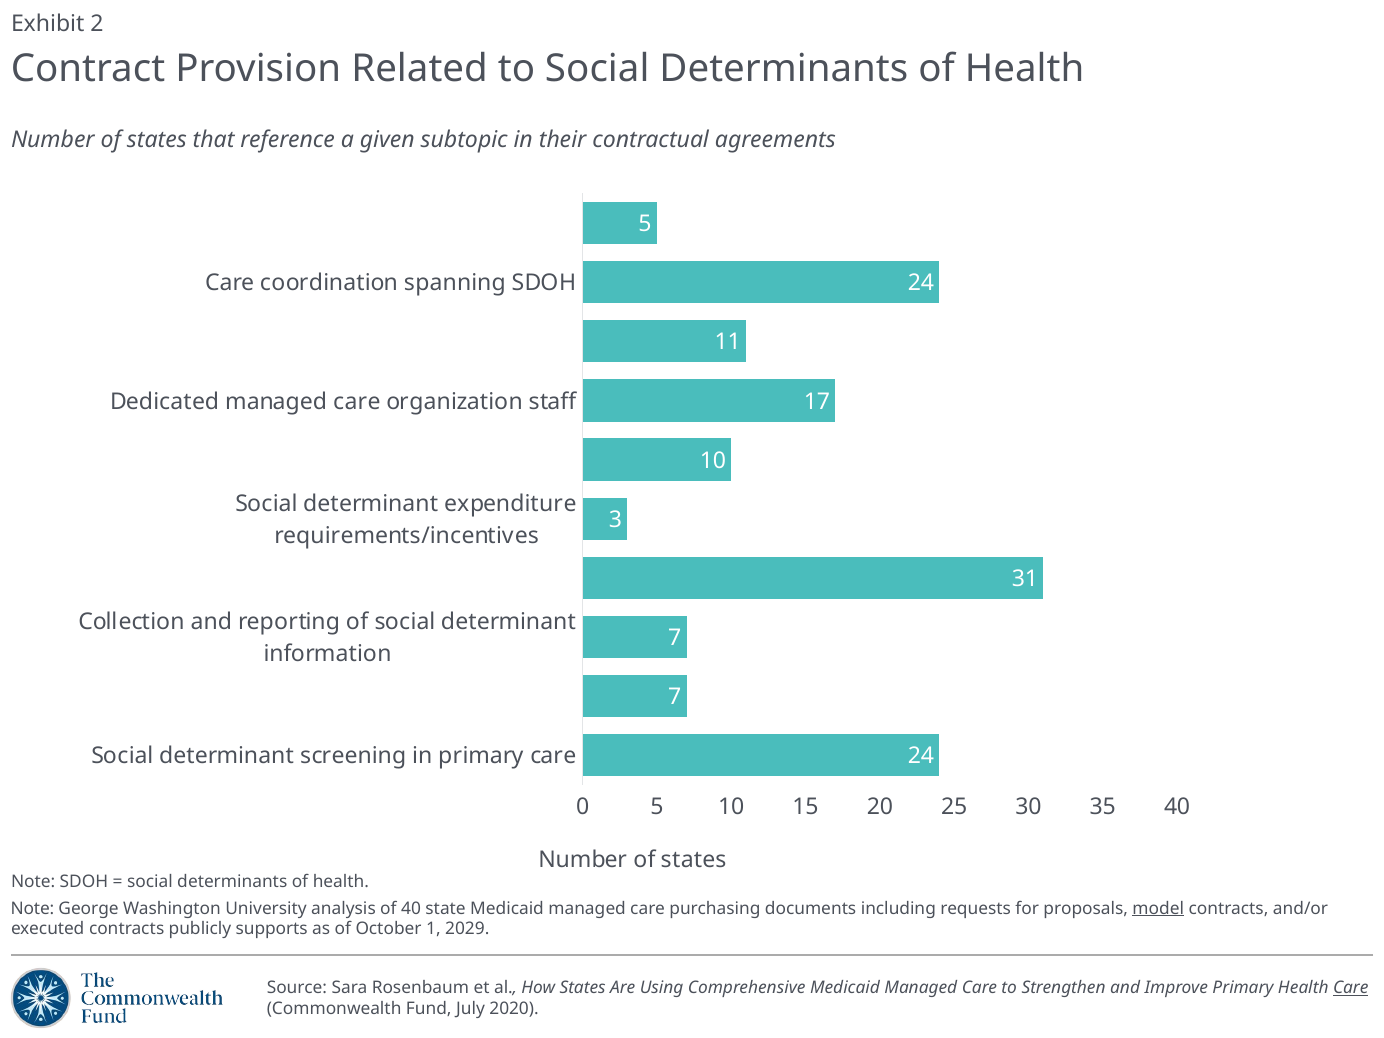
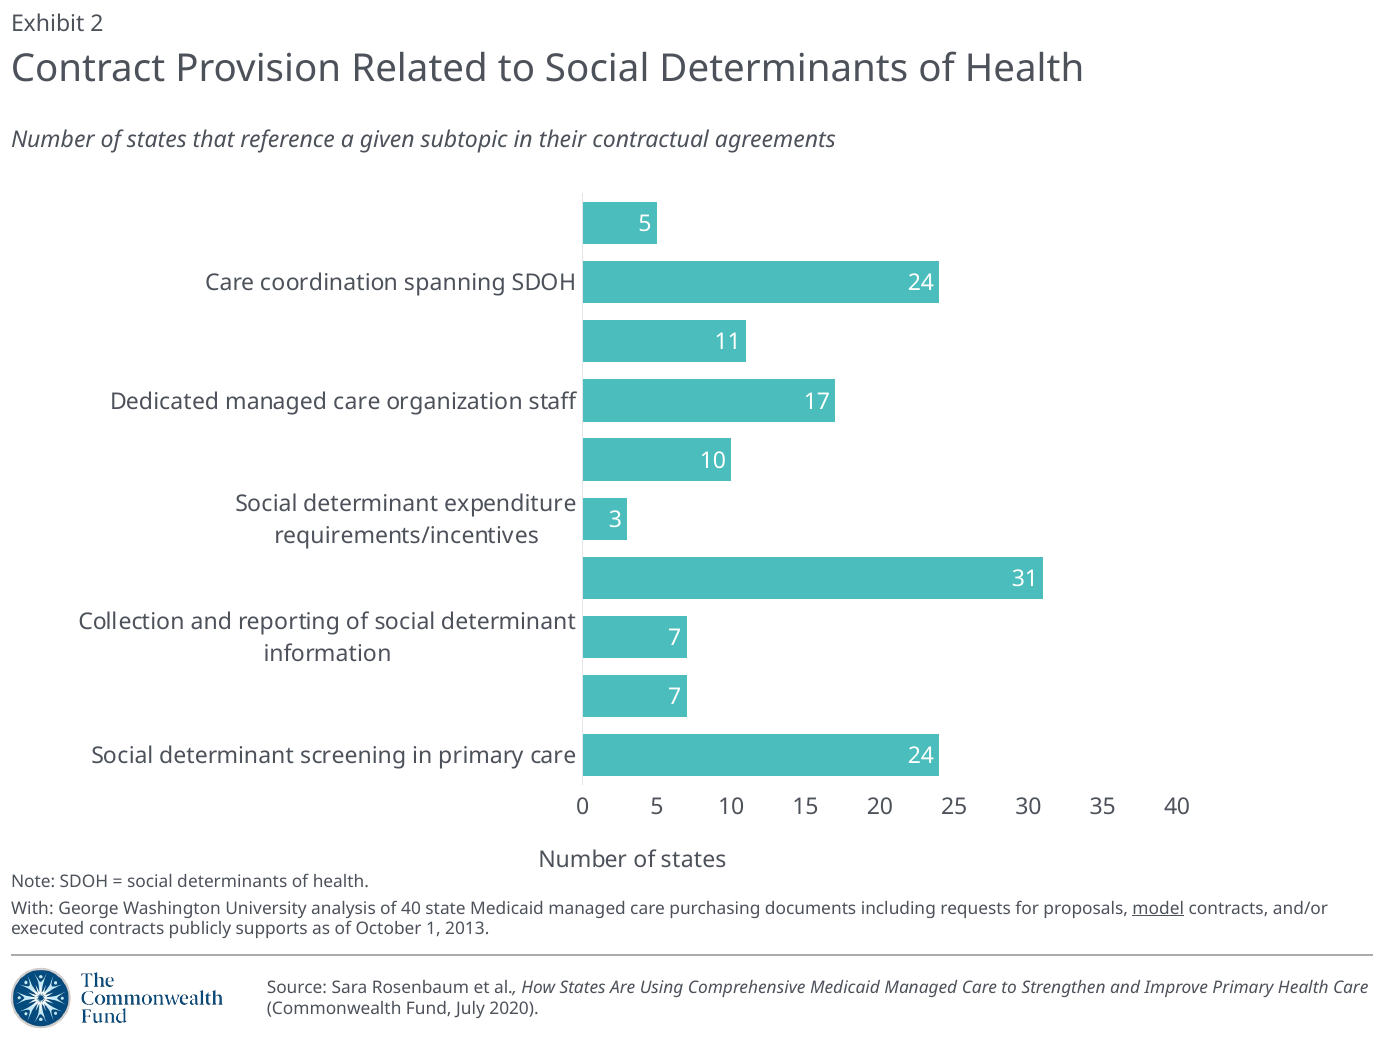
Note: Note -> With (32, 908)
2029: 2029 -> 2013 (467, 929)
Care underline: present -> none (1351, 988)
